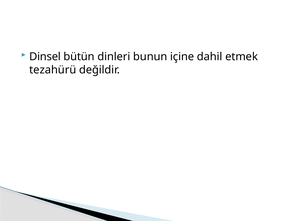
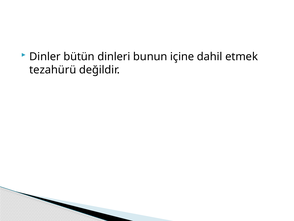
Dinsel: Dinsel -> Dinler (45, 56)
